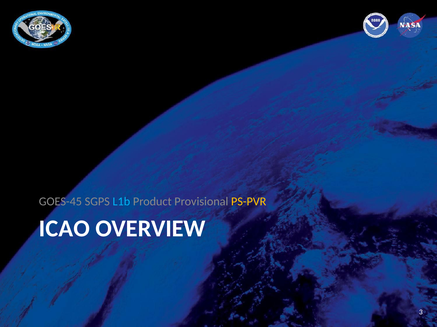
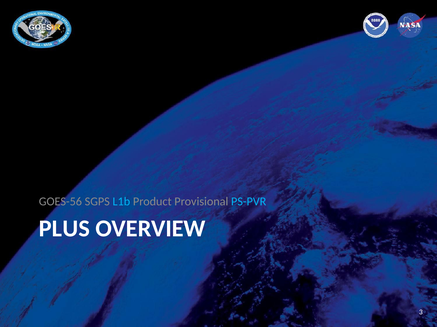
GOES-45: GOES-45 -> GOES-56 (60, 202)
PS-PVR colour: yellow -> light blue (249, 202)
ICAO: ICAO -> PLUS (64, 229)
